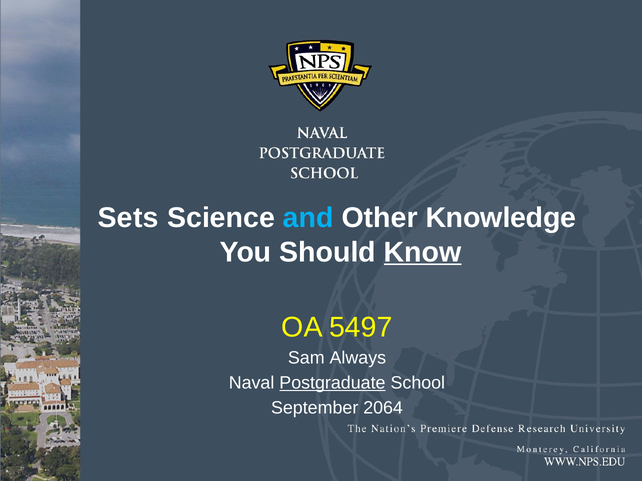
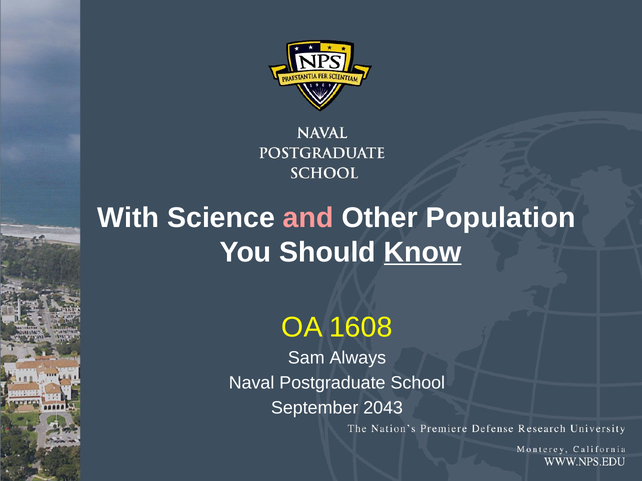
Sets: Sets -> With (128, 218)
and colour: light blue -> pink (308, 218)
Knowledge: Knowledge -> Population (501, 218)
5497: 5497 -> 1608 (361, 328)
Postgraduate underline: present -> none (332, 383)
2064: 2064 -> 2043 (383, 408)
